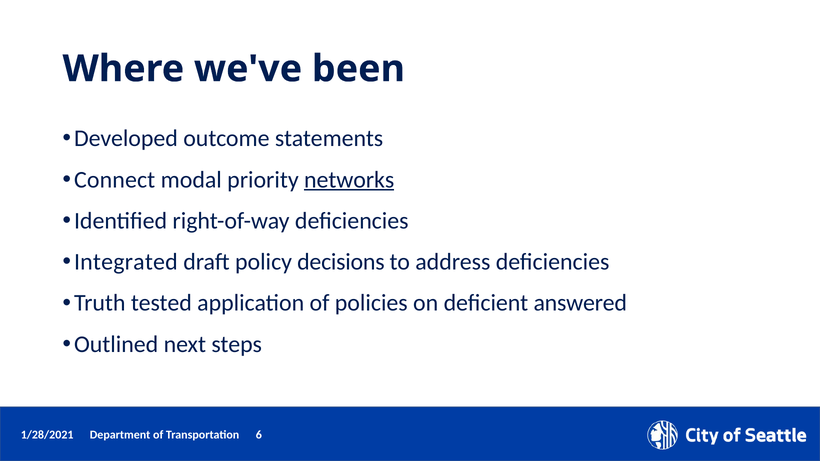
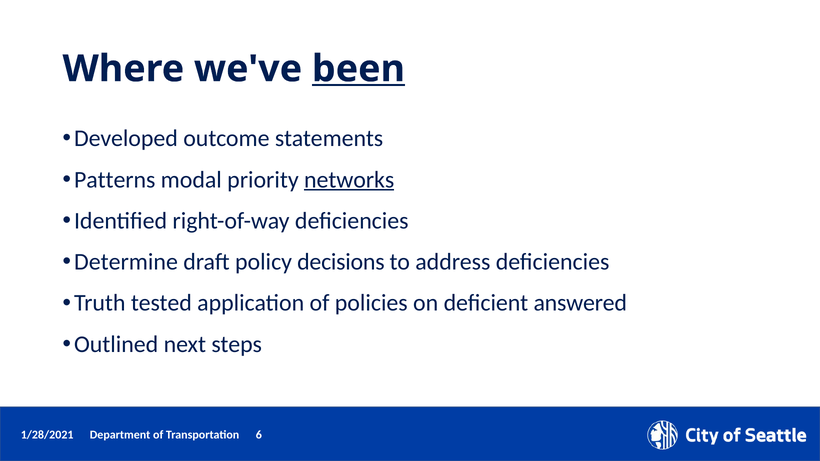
been underline: none -> present (358, 69)
Connect: Connect -> Patterns (115, 180)
Integrated: Integrated -> Determine (126, 262)
